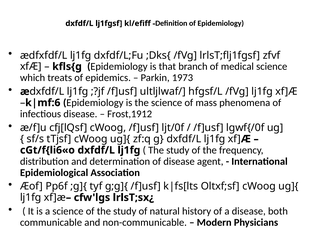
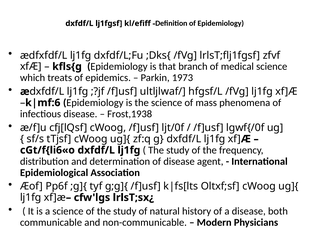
Frost,1912: Frost,1912 -> Frost,1938 (130, 114)
